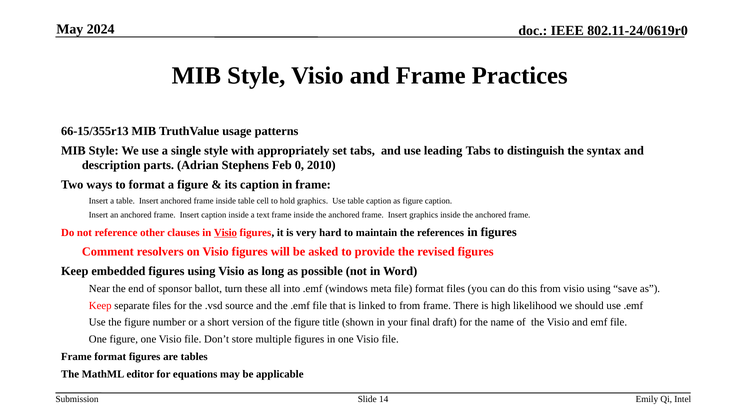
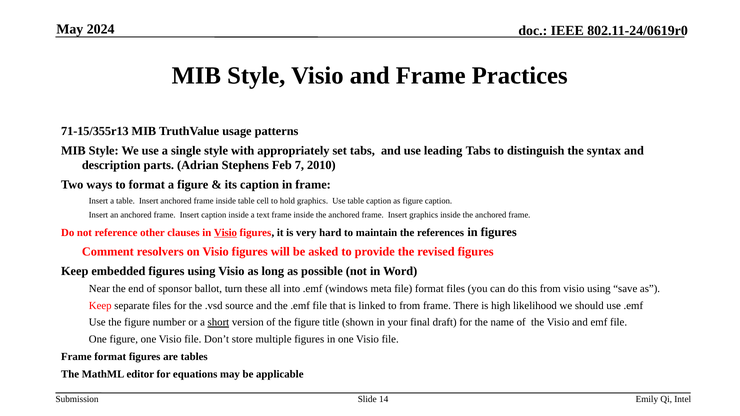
66-15/355r13: 66-15/355r13 -> 71-15/355r13 (95, 131)
0: 0 -> 7 (299, 166)
short underline: none -> present (218, 322)
